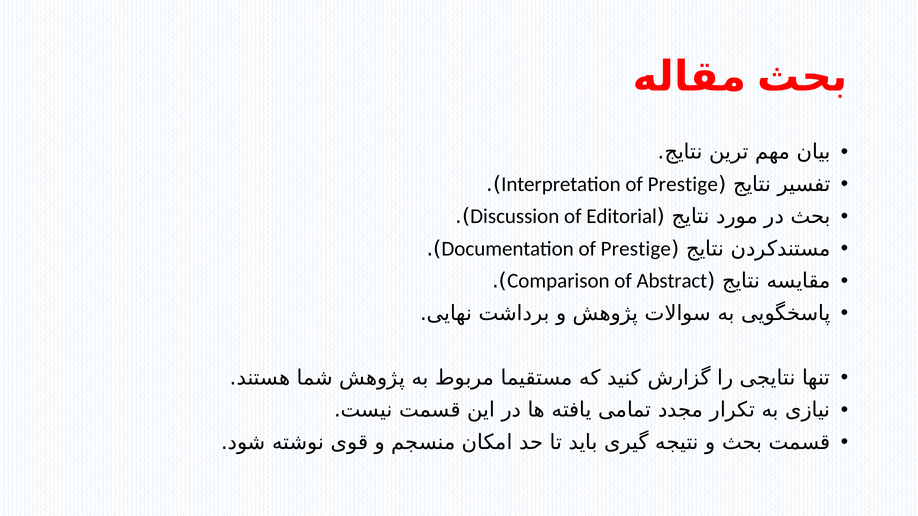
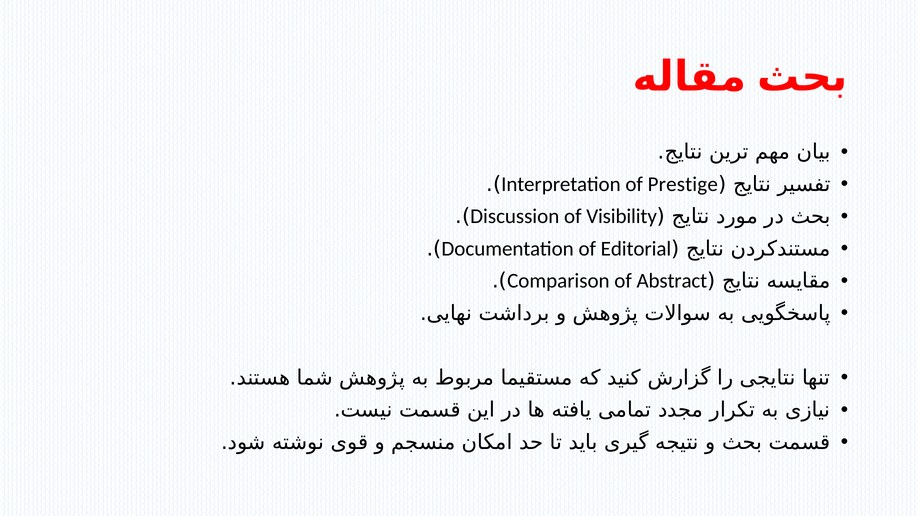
Editorial: Editorial -> Visibility (622, 217)
Documentation of Prestige: Prestige -> Editorial (636, 249)
